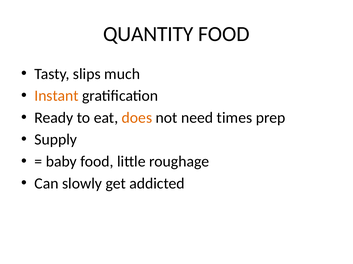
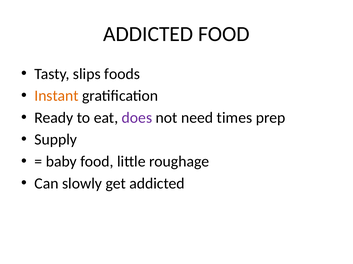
QUANTITY: QUANTITY -> ADDICTED (148, 34)
much: much -> foods (122, 74)
does colour: orange -> purple (137, 118)
